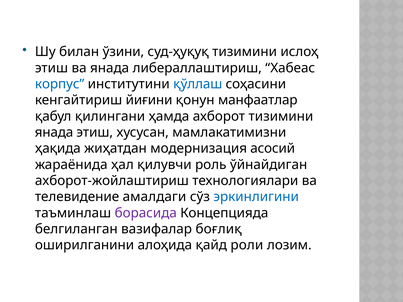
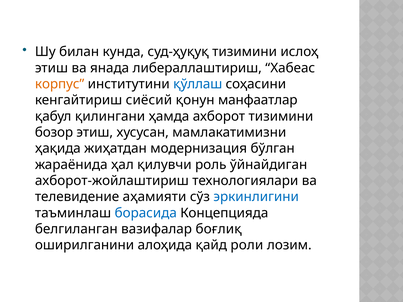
ўзини: ўзини -> кунда (123, 52)
корпус colour: blue -> orange (60, 84)
йиғини: йиғини -> сиёсий (149, 100)
янада: янада -> бозор (54, 133)
асосий: асосий -> бўлган (273, 149)
амалдаги: амалдаги -> аҳамияти (155, 197)
борасида colour: purple -> blue (146, 213)
